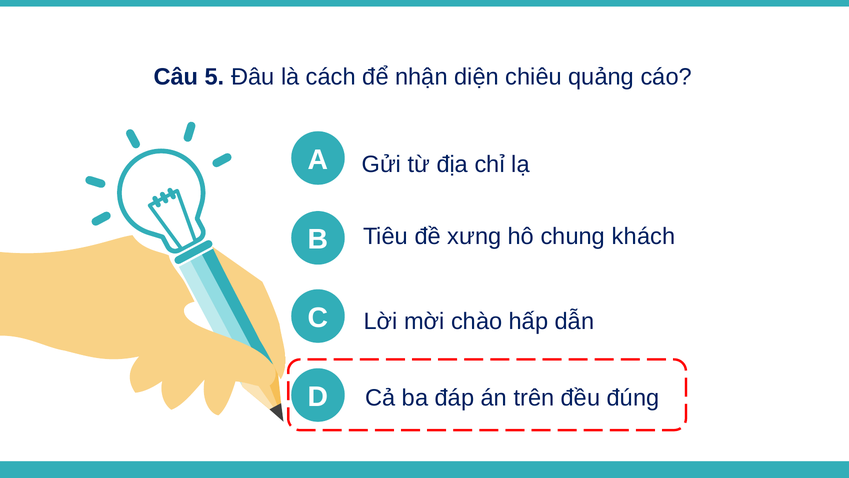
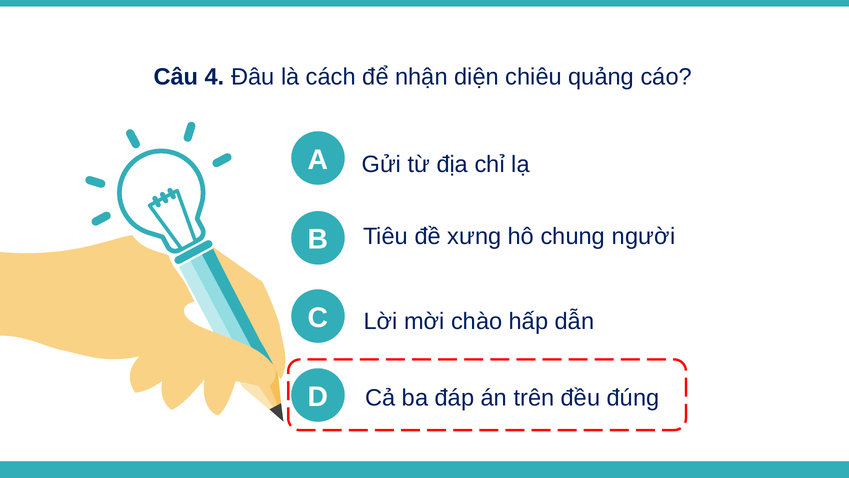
5: 5 -> 4 (215, 77)
khách: khách -> người (644, 236)
